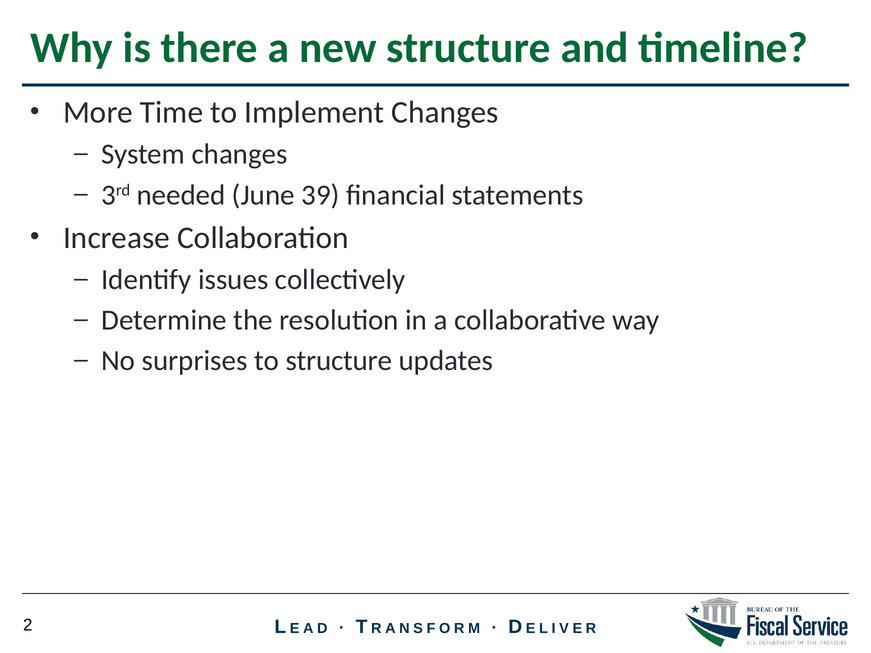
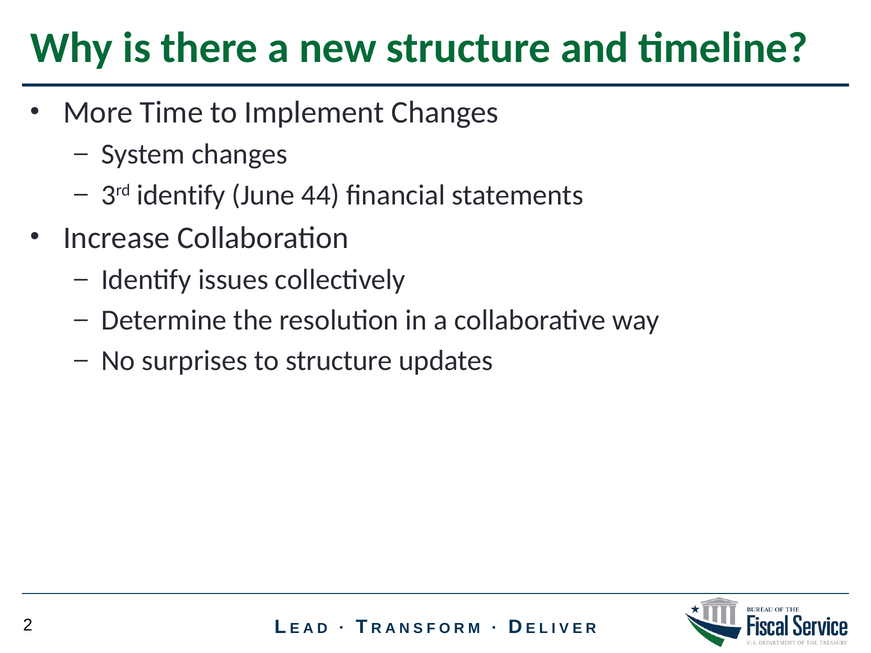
3rd needed: needed -> identify (181, 195)
39: 39 -> 44 (320, 195)
